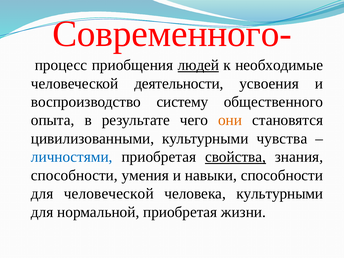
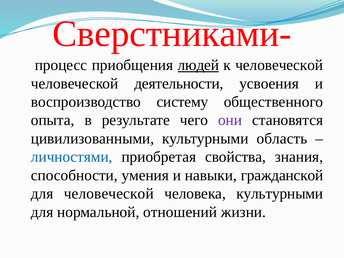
Современного-: Современного- -> Сверстниками- (172, 34)
к необходимые: необходимые -> человеческой (279, 65)
они colour: orange -> purple (230, 120)
чувства: чувства -> область (282, 139)
свойства underline: present -> none (235, 157)
навыки способности: способности -> гражданской (282, 175)
нормальной приобретая: приобретая -> отношений (180, 212)
